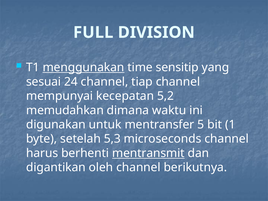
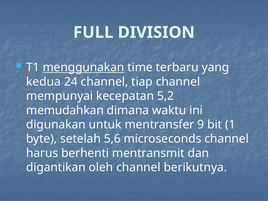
sensitip: sensitip -> terbaru (177, 67)
sesuai: sesuai -> kedua (44, 82)
5: 5 -> 9 (201, 125)
5,3: 5,3 -> 5,6 (112, 139)
mentransmit underline: present -> none (148, 153)
